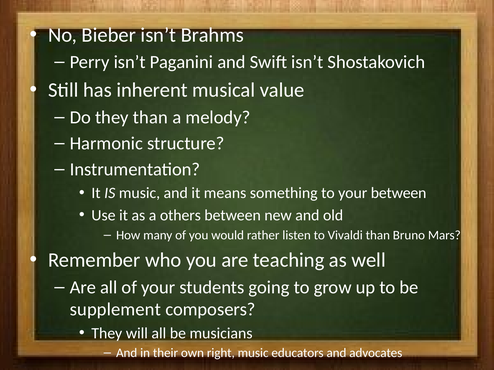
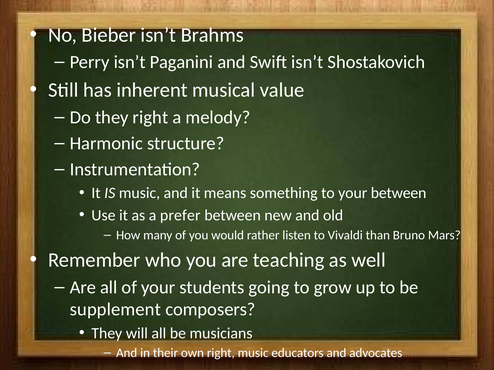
they than: than -> right (150, 118)
others: others -> prefer (180, 216)
